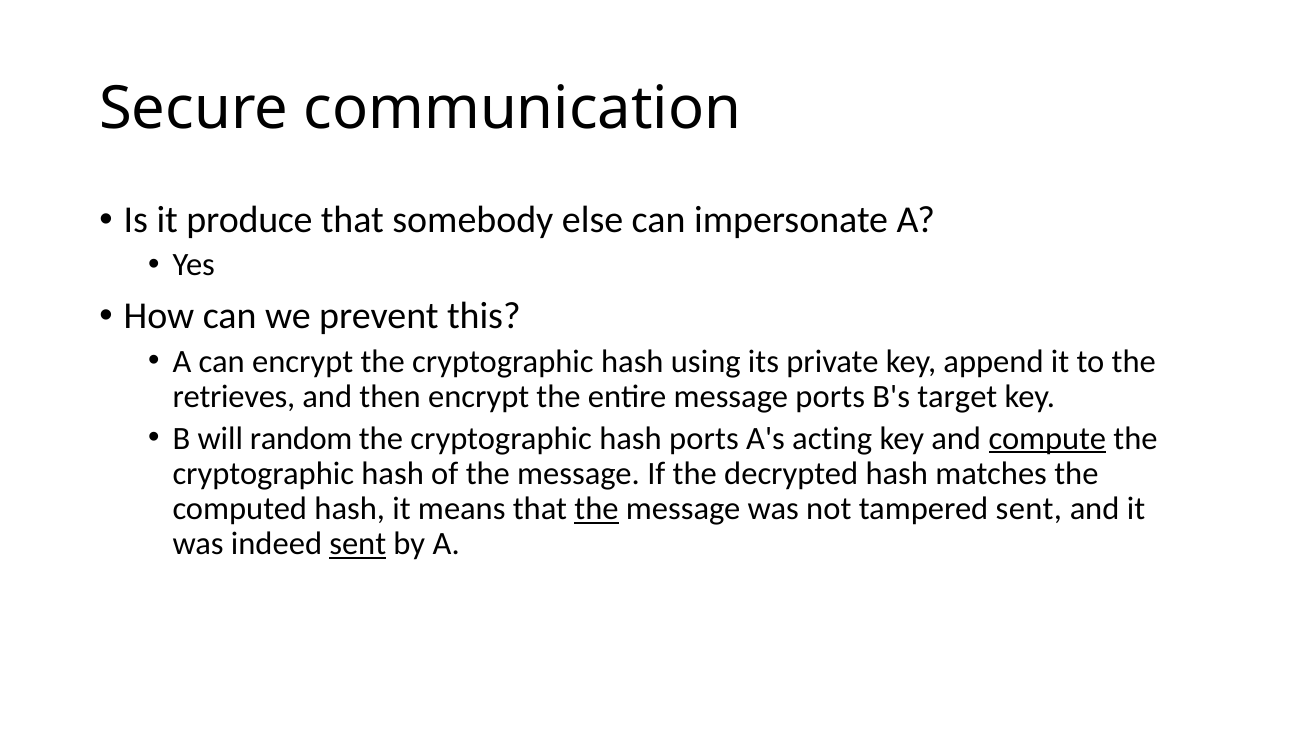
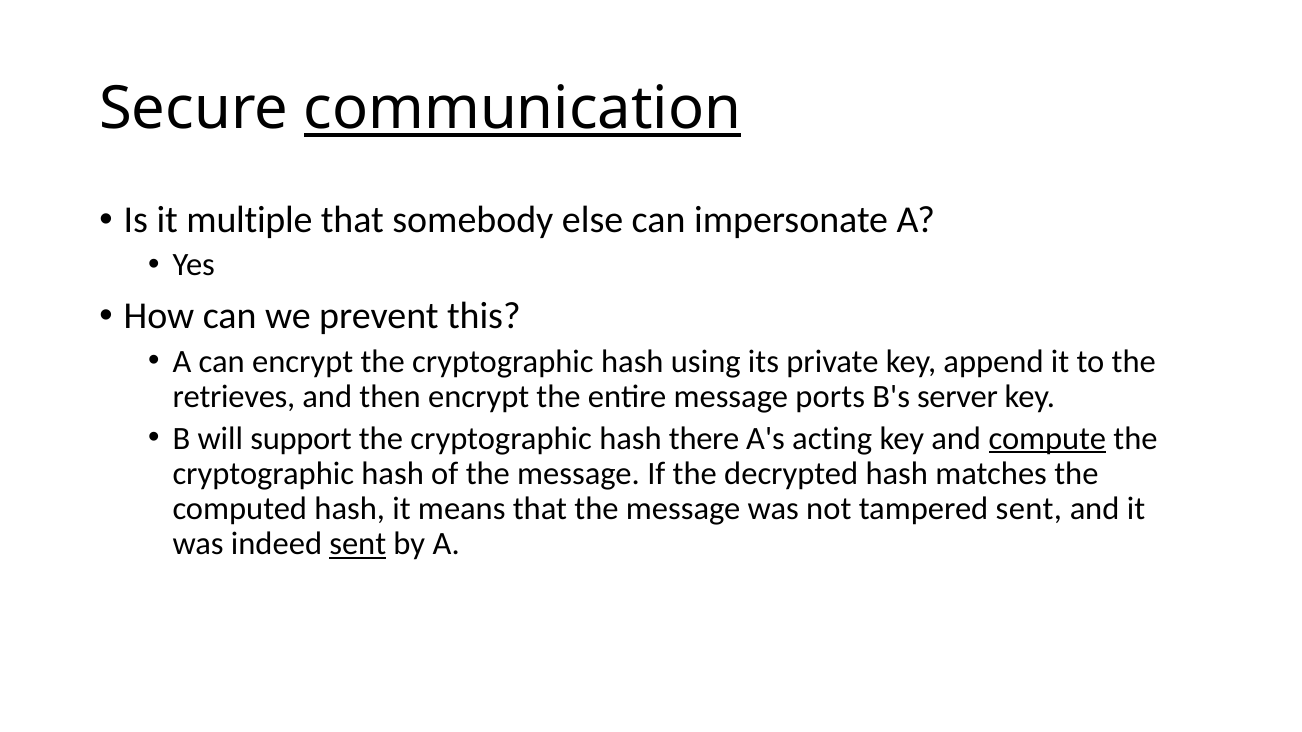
communication underline: none -> present (523, 109)
produce: produce -> multiple (249, 220)
target: target -> server (957, 397)
random: random -> support (301, 439)
hash ports: ports -> there (704, 439)
the underline: present -> none (596, 509)
